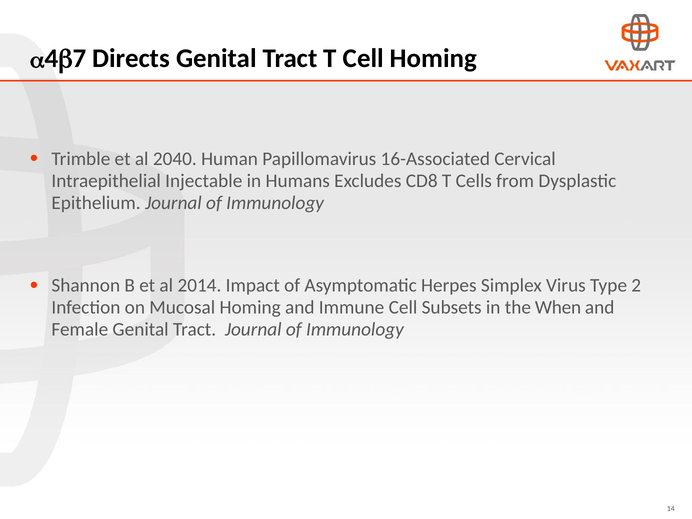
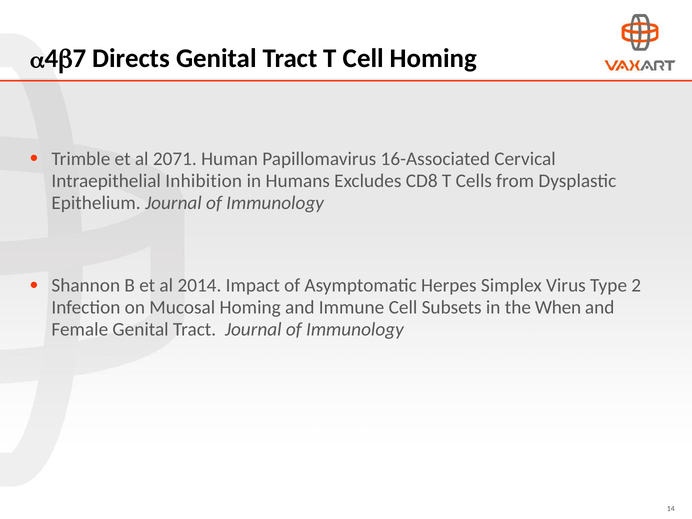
2040: 2040 -> 2071 (175, 159)
Injectable: Injectable -> Inhibition (204, 181)
